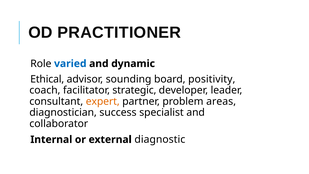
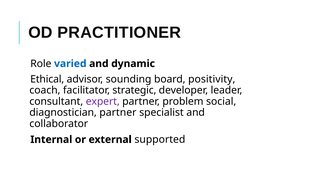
expert colour: orange -> purple (103, 101)
areas: areas -> social (221, 101)
diagnostician success: success -> partner (118, 112)
diagnostic: diagnostic -> supported (160, 139)
